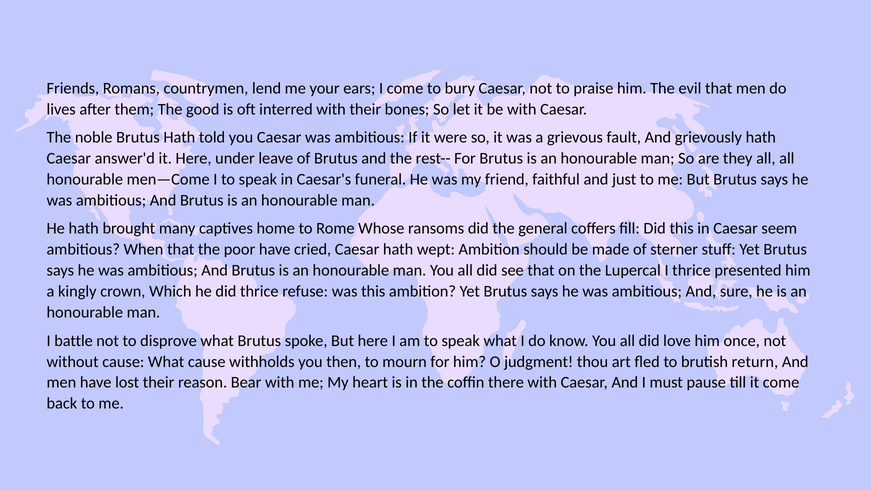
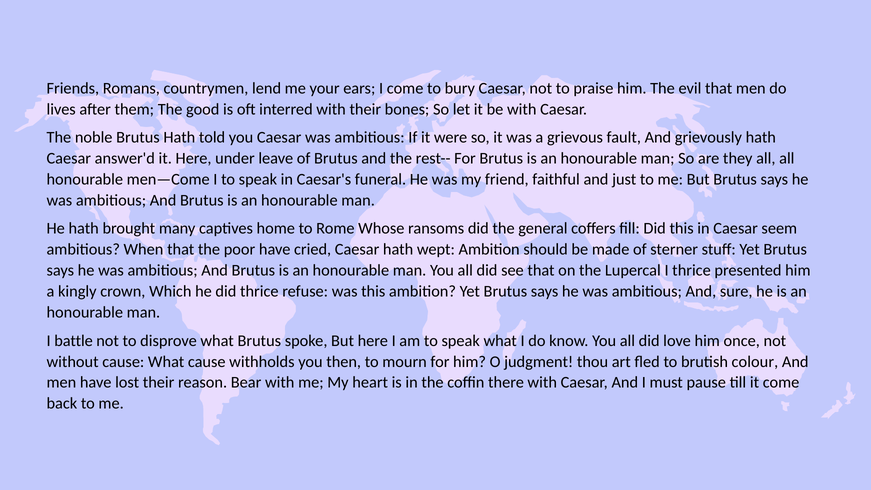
return: return -> colour (755, 362)
